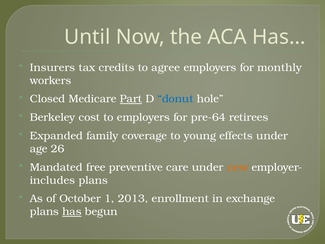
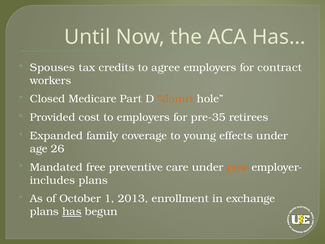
Insurers: Insurers -> Spouses (52, 67)
monthly: monthly -> contract (280, 67)
Part underline: present -> none (131, 99)
donut colour: blue -> orange (176, 99)
Berkeley: Berkeley -> Provided (53, 117)
pre-64: pre-64 -> pre-35 (208, 117)
